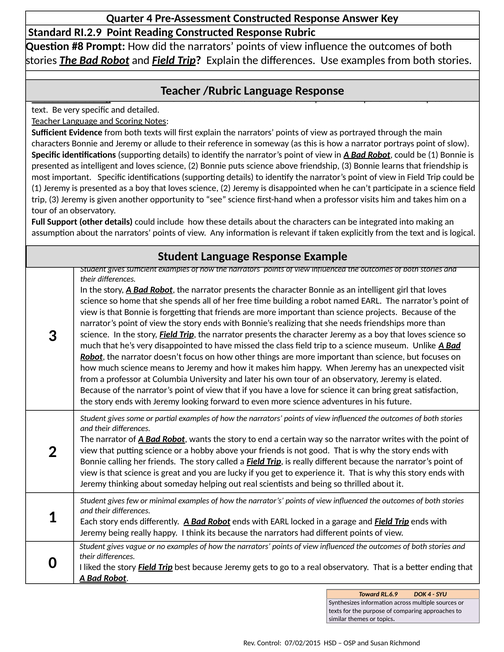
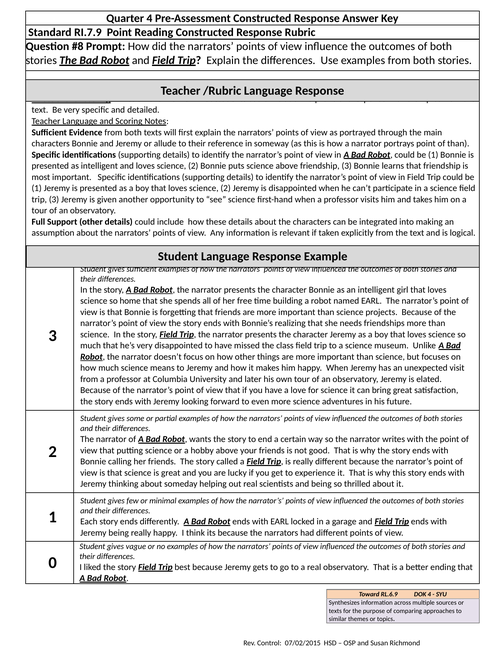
RI.2.9: RI.2.9 -> RI.7.9 (88, 32)
of slow: slow -> than (458, 144)
